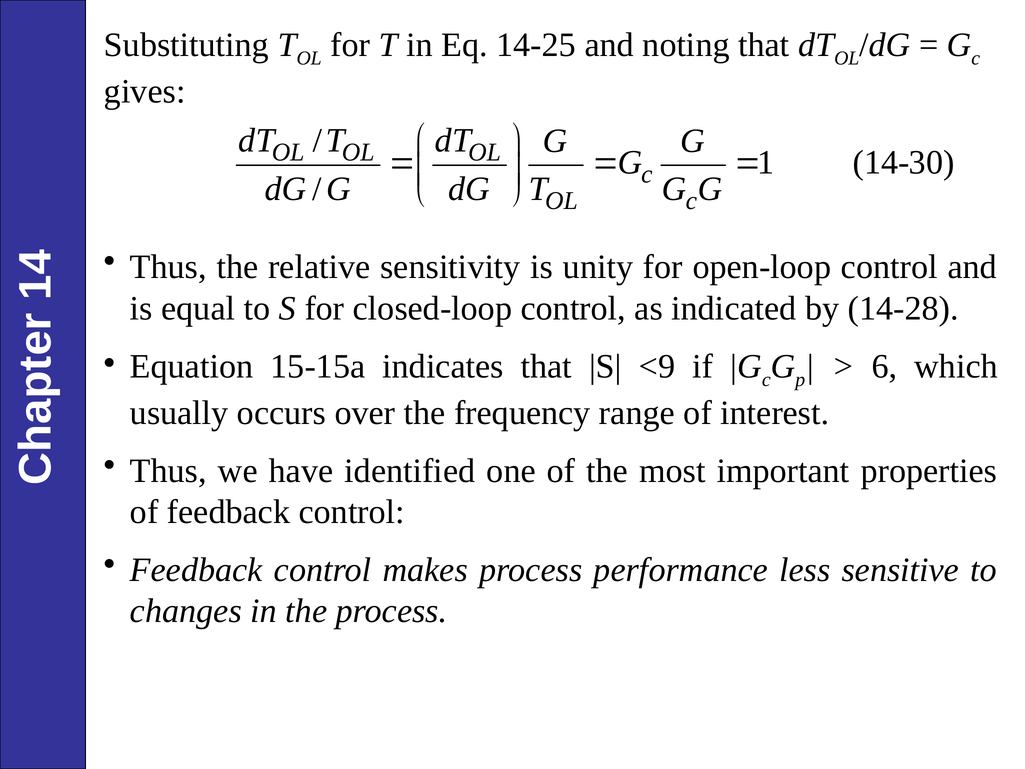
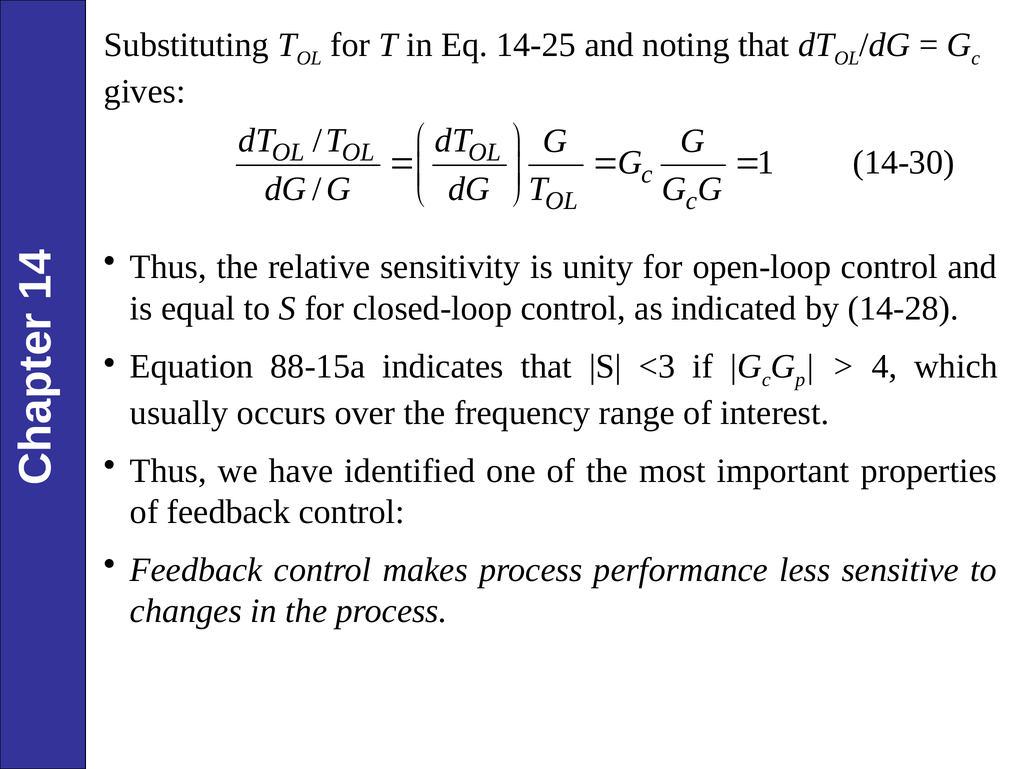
15-15a: 15-15a -> 88-15a (318, 366)
<9: <9 -> <3 (657, 366)
6: 6 -> 4 (885, 366)
